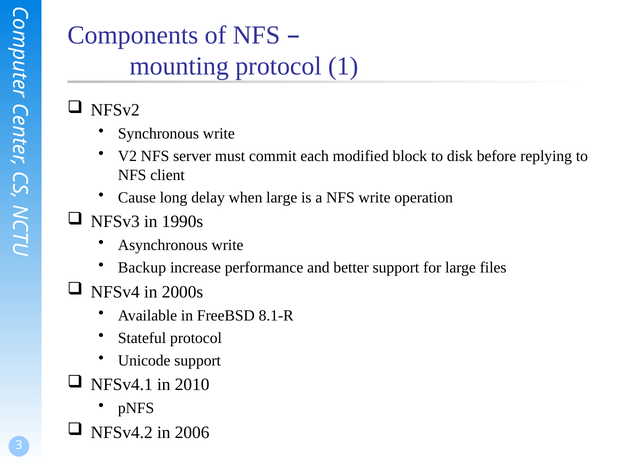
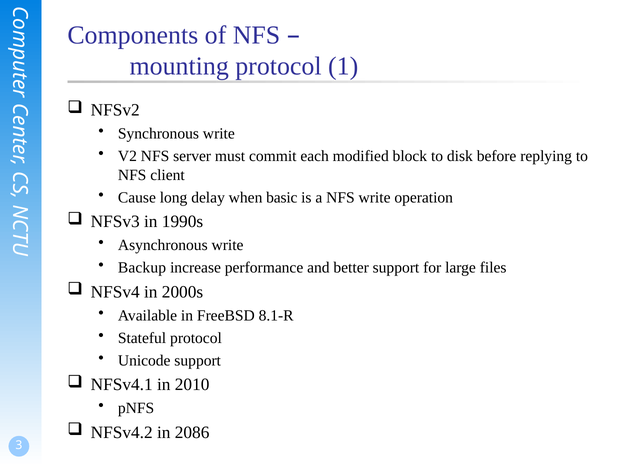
when large: large -> basic (282, 197)
2006: 2006 -> 2086 (192, 432)
